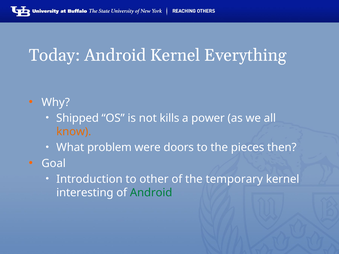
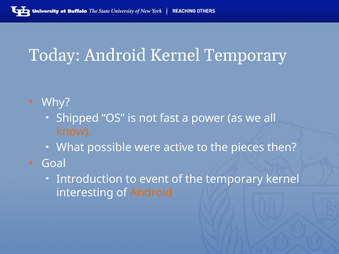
Kernel Everything: Everything -> Temporary (245, 55)
kills: kills -> fast (169, 118)
problem: problem -> possible (109, 148)
doors: doors -> active (179, 148)
other: other -> event (154, 179)
Android colour: green -> orange (151, 193)
